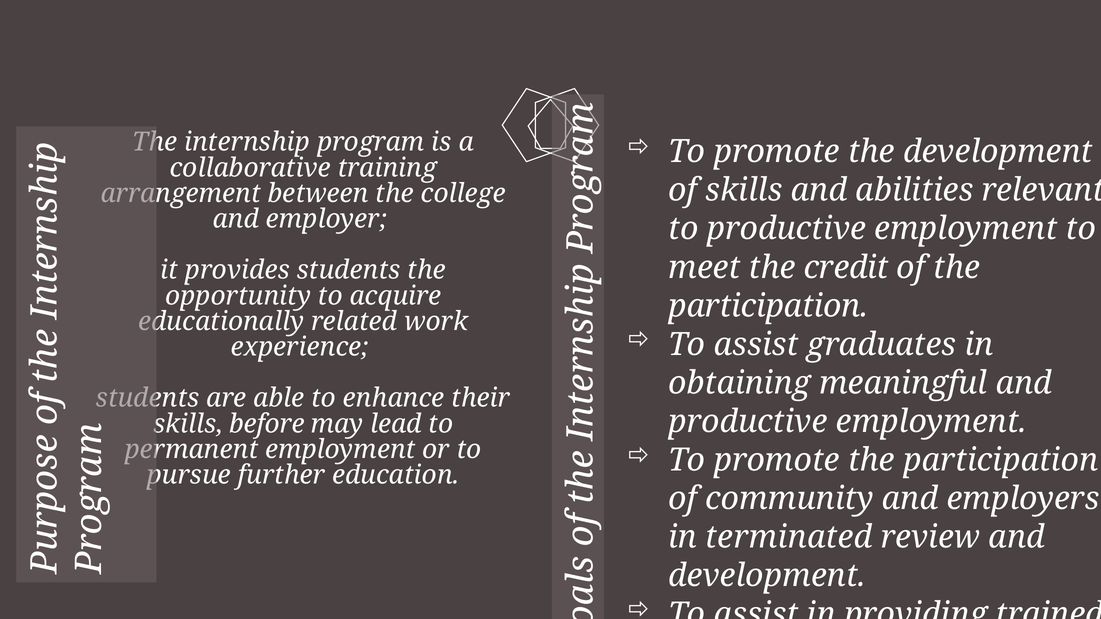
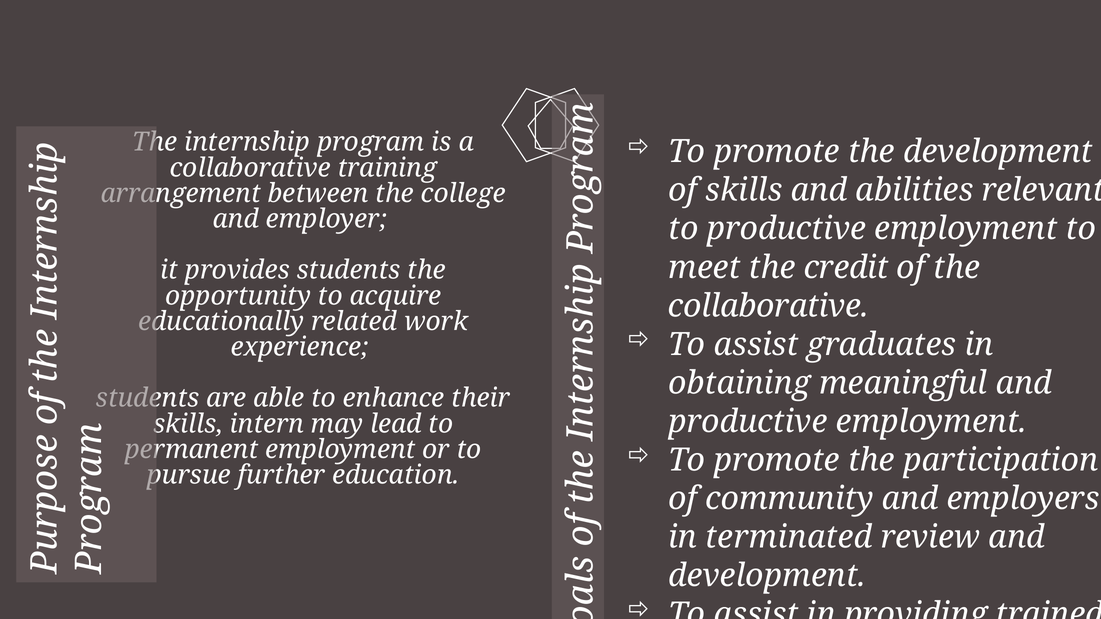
participation: participation -> collaborative (768, 306)
before: before -> intern (267, 424)
